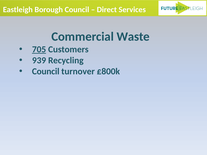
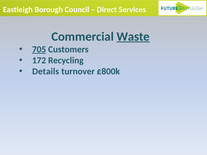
Waste underline: none -> present (133, 37)
939: 939 -> 172 (39, 60)
Council: Council -> Details (46, 72)
